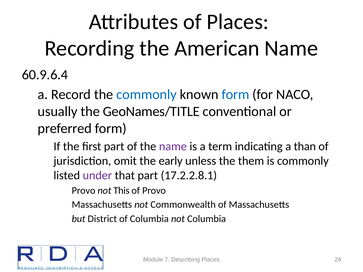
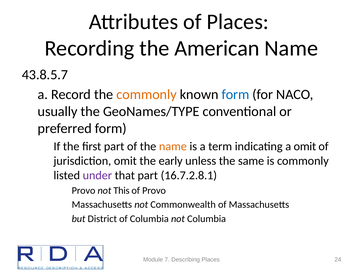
60.9.6.4: 60.9.6.4 -> 43.8.5.7 (45, 75)
commonly colour: blue -> orange (147, 95)
GeoNames/TITLE: GeoNames/TITLE -> GeoNames/TYPE (151, 112)
name colour: purple -> orange (173, 146)
a than: than -> omit (305, 146)
them: them -> same (251, 161)
17.2.2.8.1: 17.2.2.8.1 -> 16.7.2.8.1 (189, 176)
